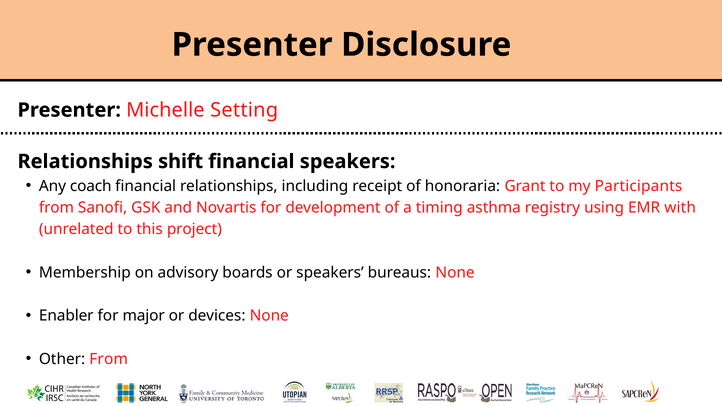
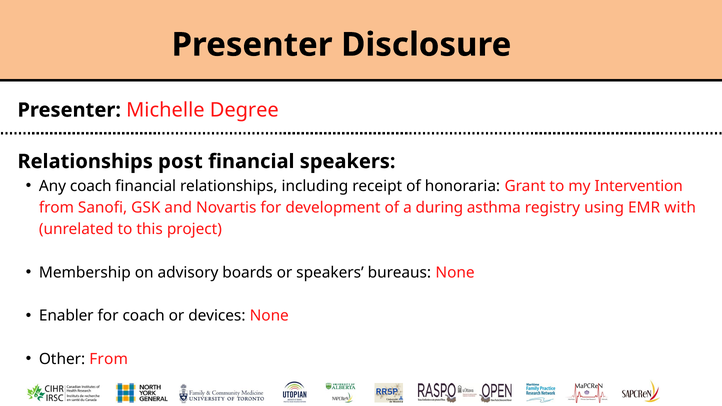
Setting: Setting -> Degree (244, 110)
shift: shift -> post (180, 162)
Participants: Participants -> Intervention (639, 186)
timing: timing -> during (439, 208)
for major: major -> coach (144, 316)
